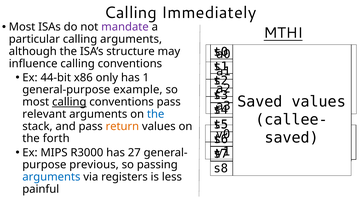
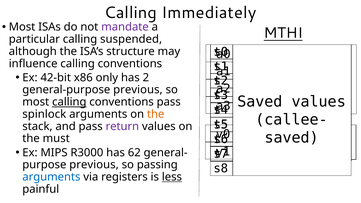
calling arguments: arguments -> suspended (131, 39)
44-bit: 44-bit -> 42-bit (56, 78)
1: 1 -> 2 (146, 78)
general-purpose example: example -> previous (138, 90)
relevant: relevant -> spinlock (44, 114)
the colour: blue -> orange (156, 114)
return colour: orange -> purple (122, 126)
forth: forth -> must (56, 139)
27: 27 -> 62 (134, 153)
less underline: none -> present (172, 177)
